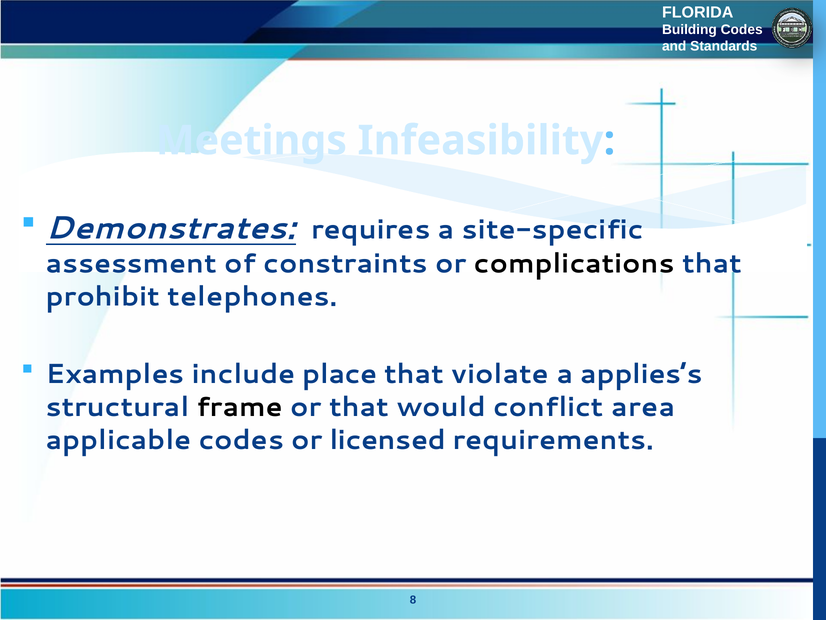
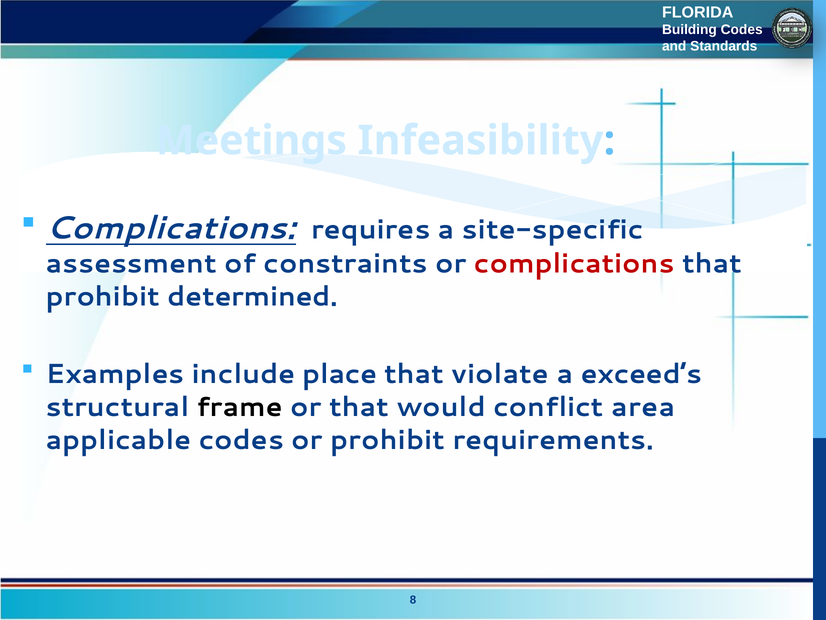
Demonstrates: Demonstrates -> Complications (171, 228)
complications colour: black -> red (574, 263)
telephones: telephones -> determined (253, 297)
applies’s: applies’s -> exceed’s (641, 374)
or licensed: licensed -> prohibit (388, 440)
